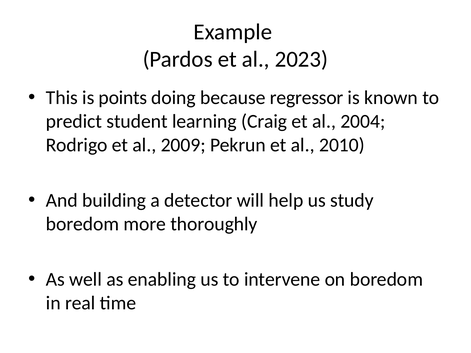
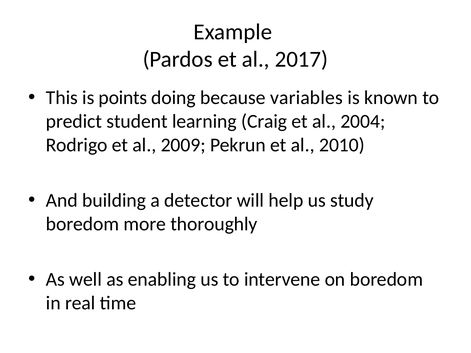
2023: 2023 -> 2017 (301, 59)
regressor: regressor -> variables (306, 98)
